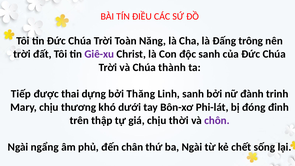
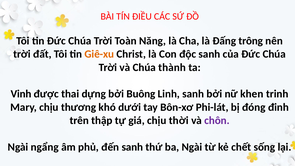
Giê-xu colour: purple -> orange (99, 54)
Tiếp: Tiếp -> Vinh (21, 94)
Thăng: Thăng -> Buông (141, 94)
đành: đành -> khen (252, 94)
đến chân: chân -> sanh (132, 147)
